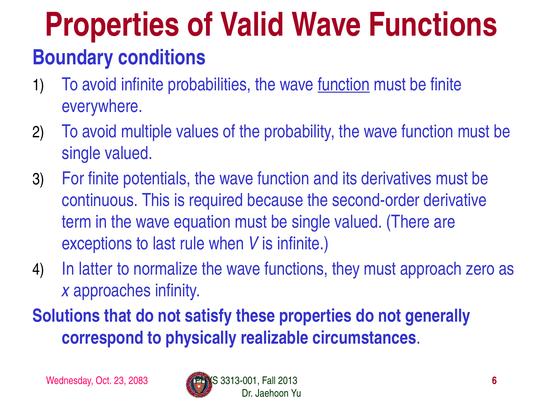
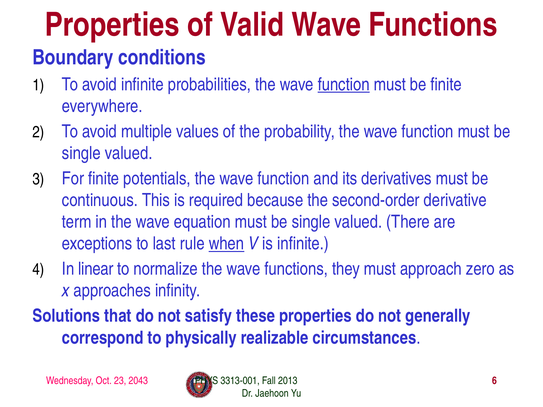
when underline: none -> present (226, 244)
latter: latter -> linear (96, 269)
2083: 2083 -> 2043 (138, 381)
